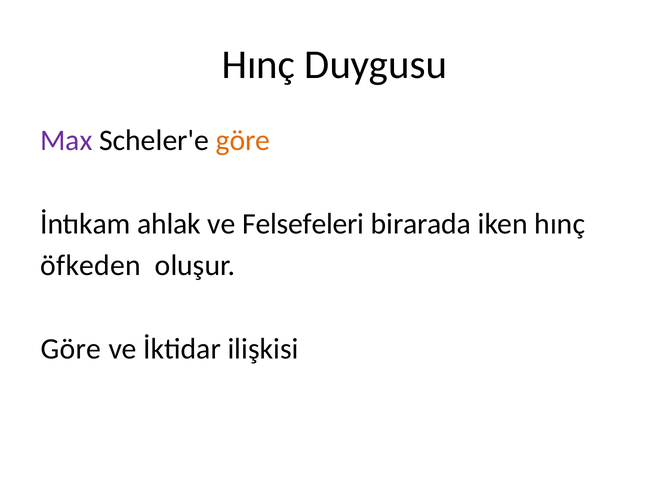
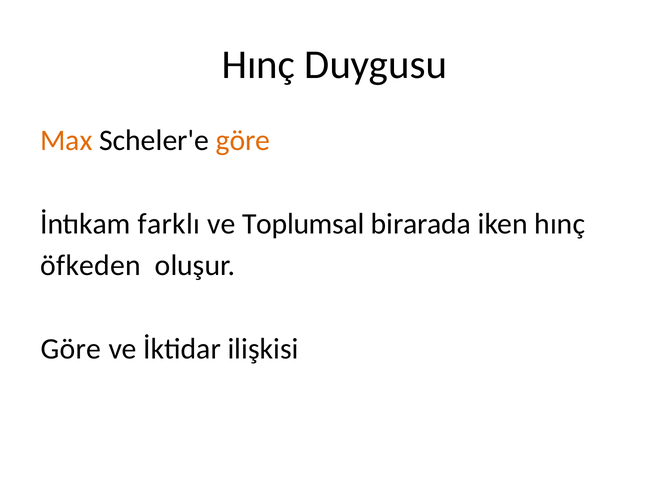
Max colour: purple -> orange (66, 140)
ahlak: ahlak -> farklı (169, 224)
Felsefeleri: Felsefeleri -> Toplumsal (303, 224)
